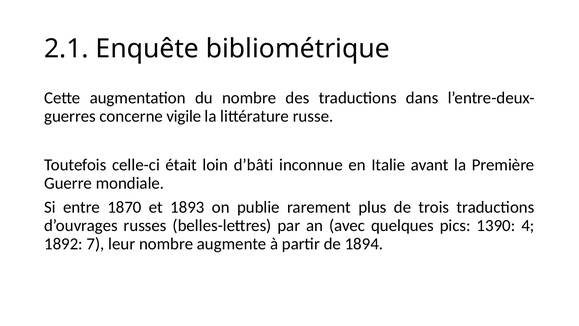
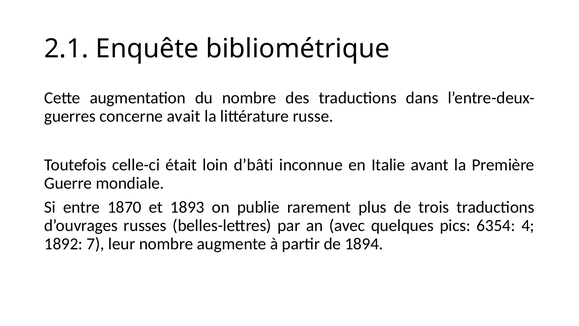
vigile: vigile -> avait (184, 116)
1390: 1390 -> 6354 (496, 225)
